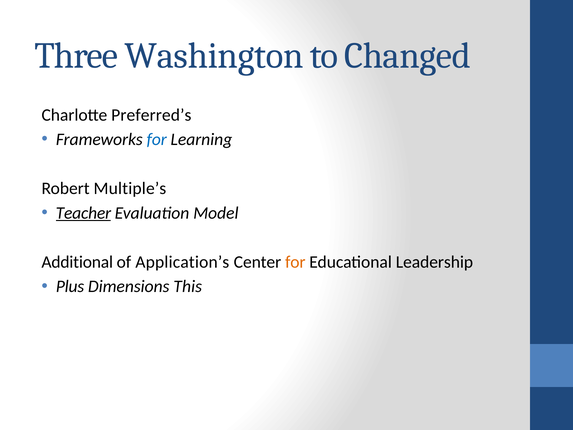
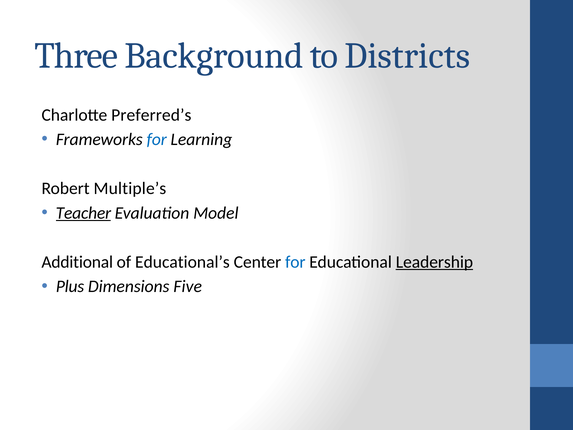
Washington: Washington -> Background (214, 56)
Changed: Changed -> Districts (407, 56)
Application’s: Application’s -> Educational’s (182, 262)
for colour: orange -> blue (295, 262)
Leadership underline: none -> present (434, 262)
This: This -> Five (188, 286)
